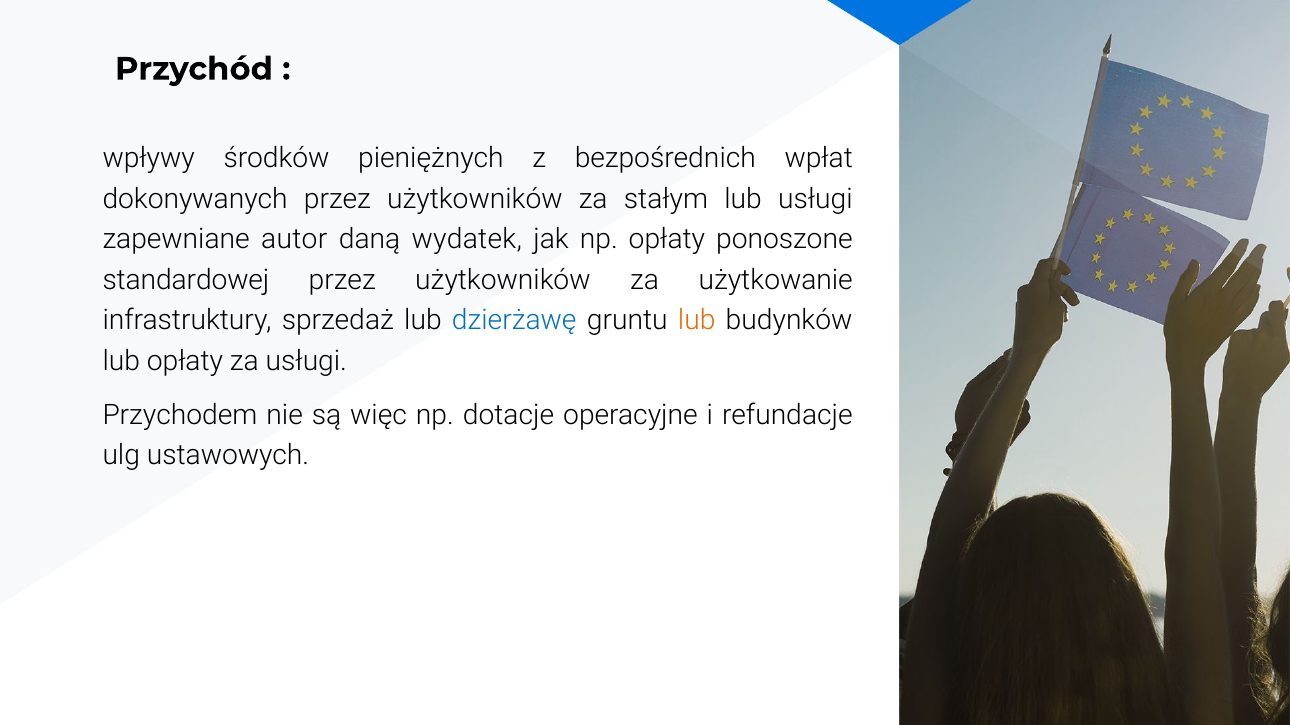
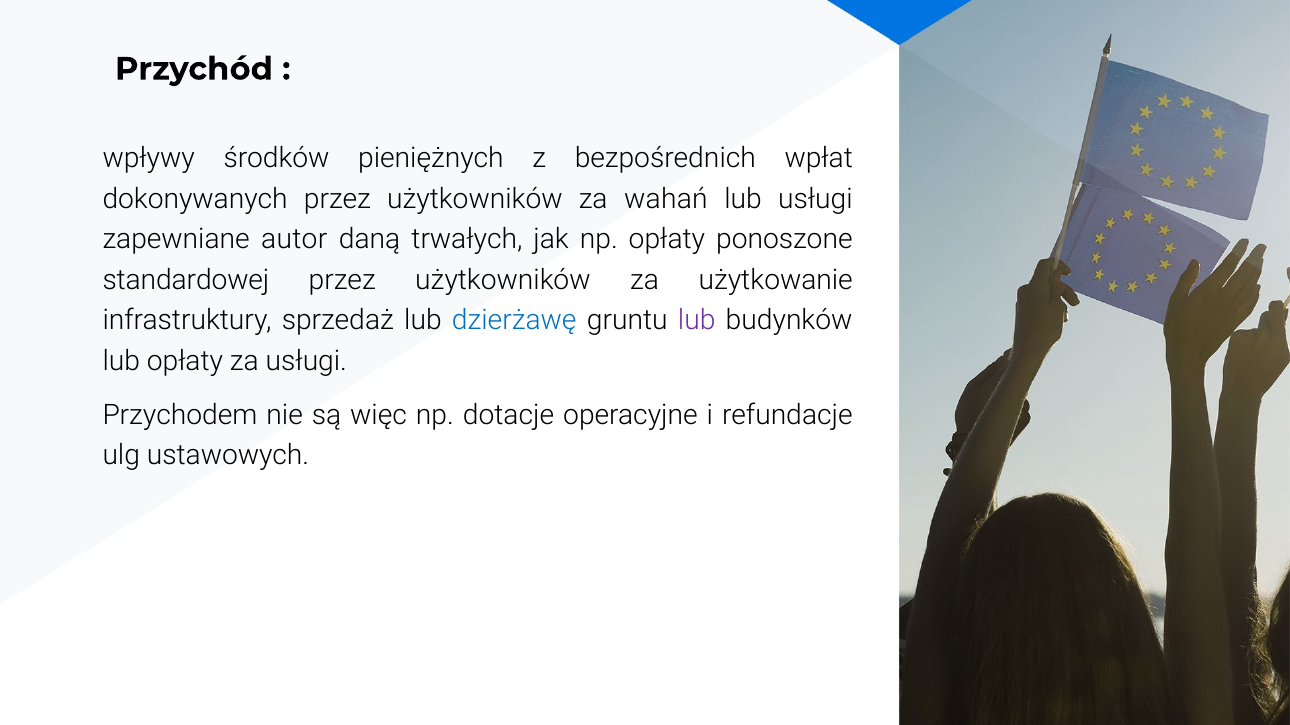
stałym: stałym -> wahań (666, 199)
wydatek: wydatek -> trwałych (467, 240)
lub colour: orange -> purple (697, 321)
